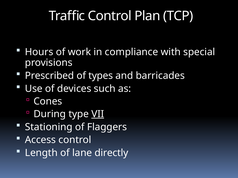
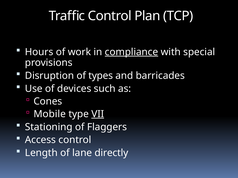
compliance underline: none -> present (131, 52)
Prescribed: Prescribed -> Disruption (49, 76)
During: During -> Mobile (50, 114)
